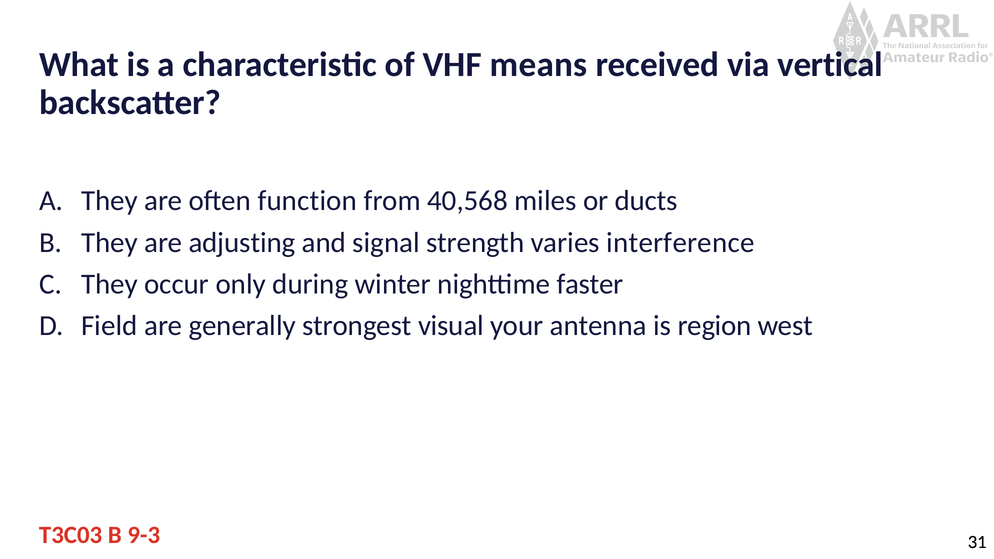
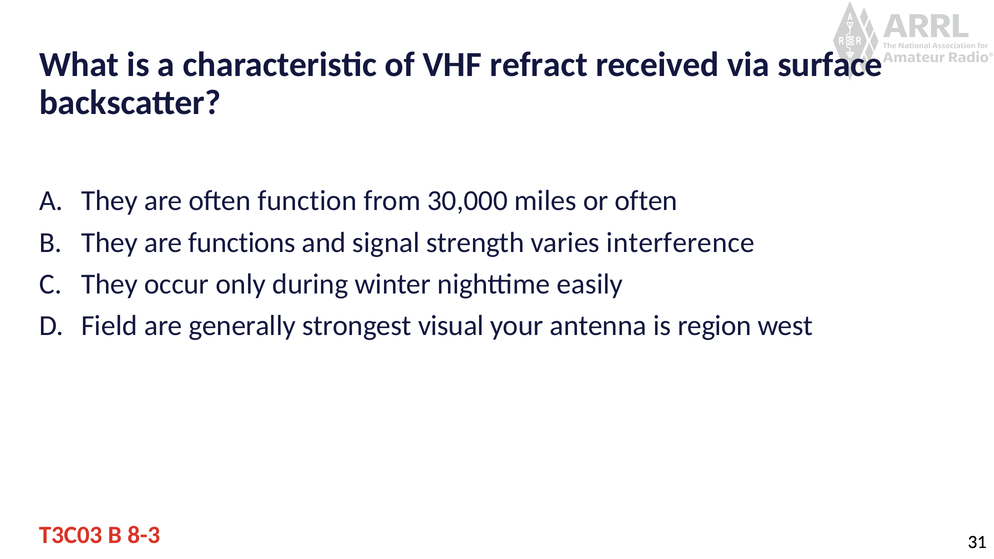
means: means -> refract (539, 65)
vertical: vertical -> surface (830, 65)
40,568: 40,568 -> 30,000 (468, 201)
or ducts: ducts -> often (646, 201)
adjusting: adjusting -> functions (242, 242)
faster: faster -> easily (590, 284)
9-3: 9-3 -> 8-3 (144, 535)
